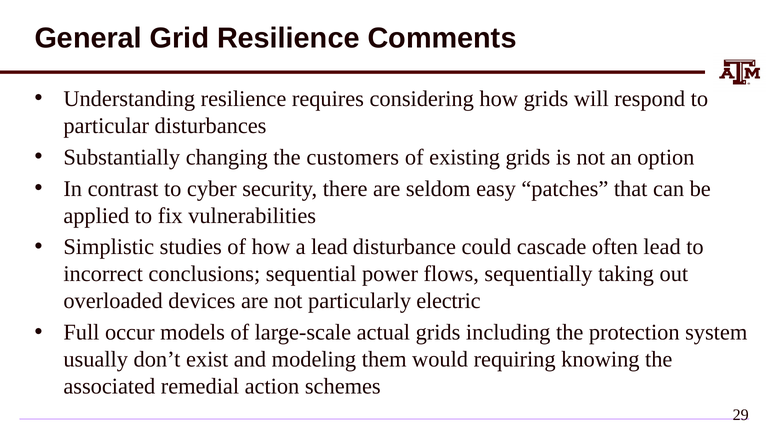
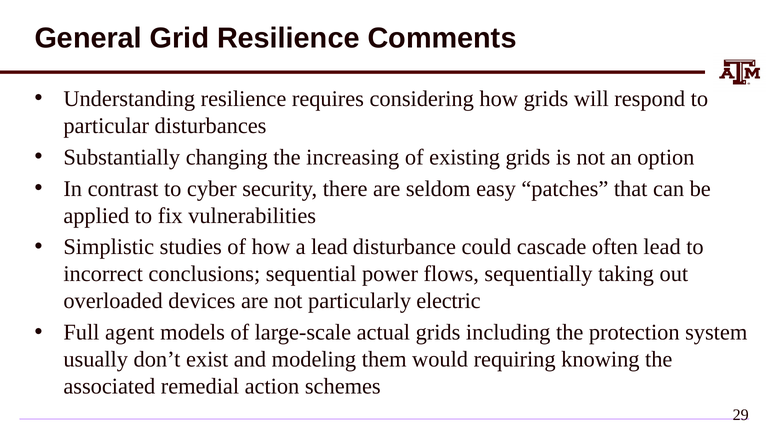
customers: customers -> increasing (353, 157)
occur: occur -> agent (130, 332)
